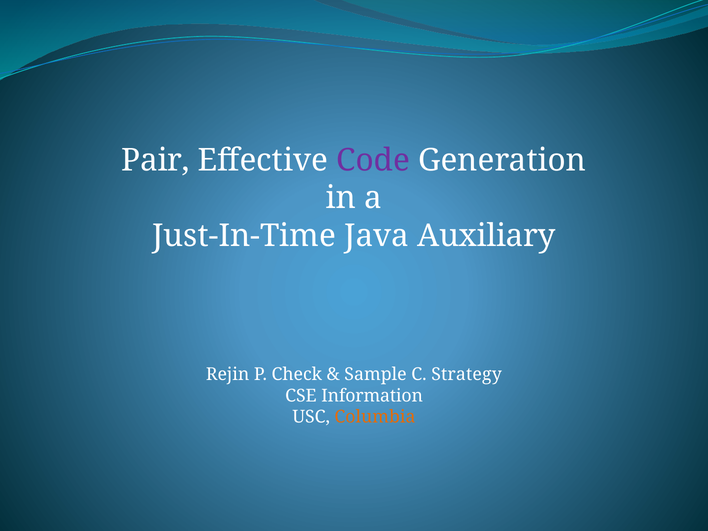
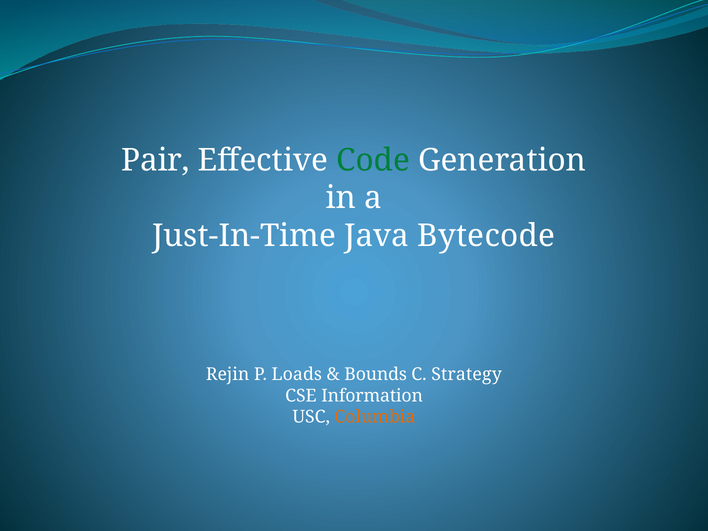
Code colour: purple -> green (373, 160)
Auxiliary: Auxiliary -> Bytecode (486, 236)
Check: Check -> Loads (297, 375)
Sample: Sample -> Bounds (376, 375)
